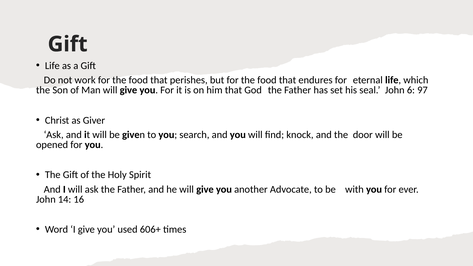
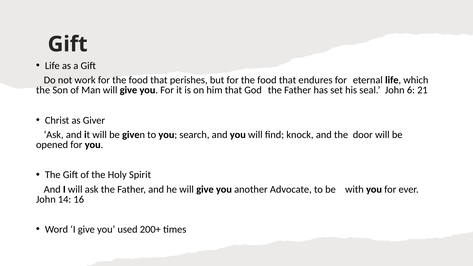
97: 97 -> 21 (422, 90)
606+: 606+ -> 200+ (150, 230)
